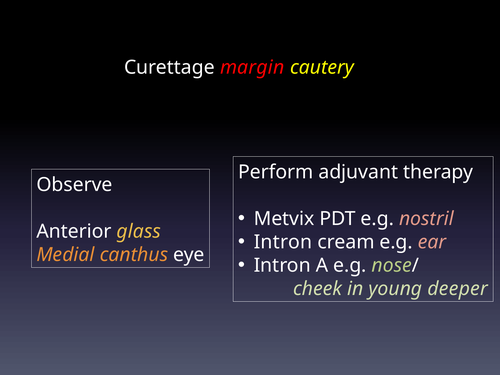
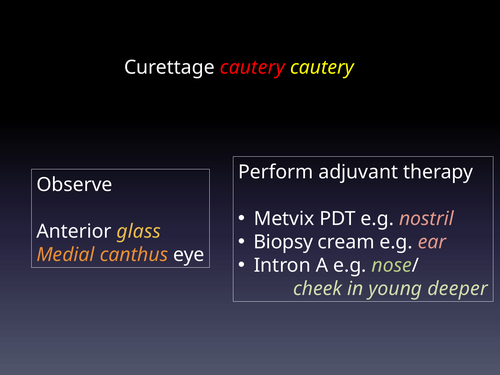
Curettage margin: margin -> cautery (252, 67)
Intron: Intron -> Biopsy (283, 242)
